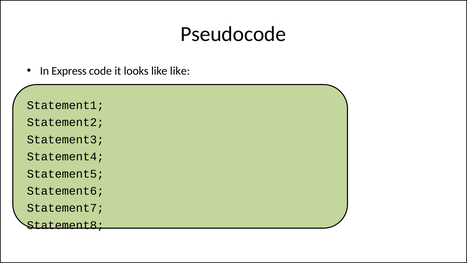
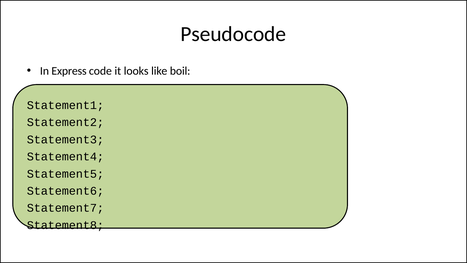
like like: like -> boil (180, 71)
